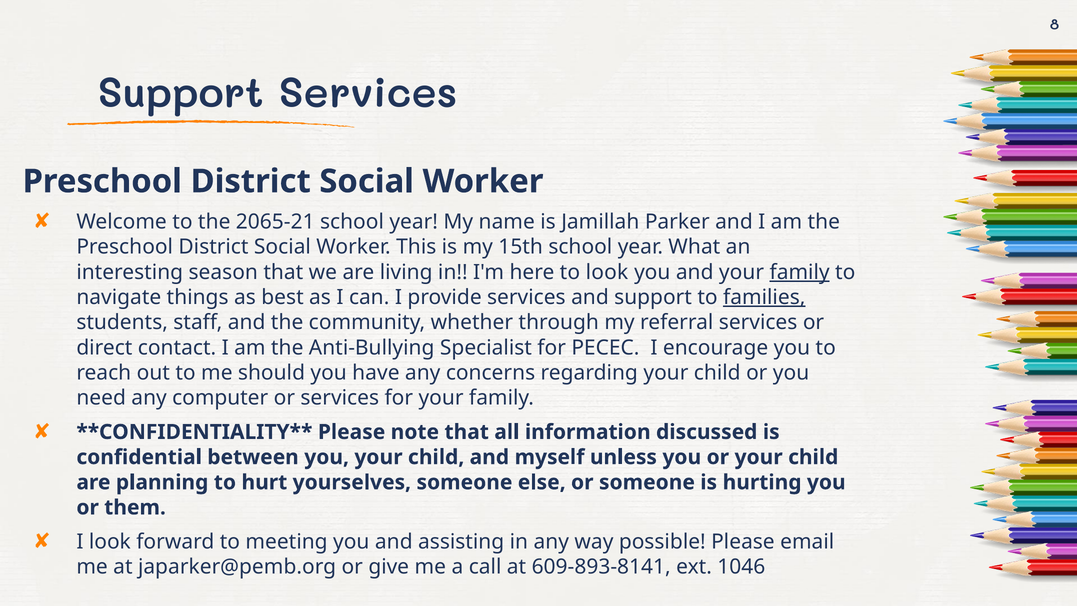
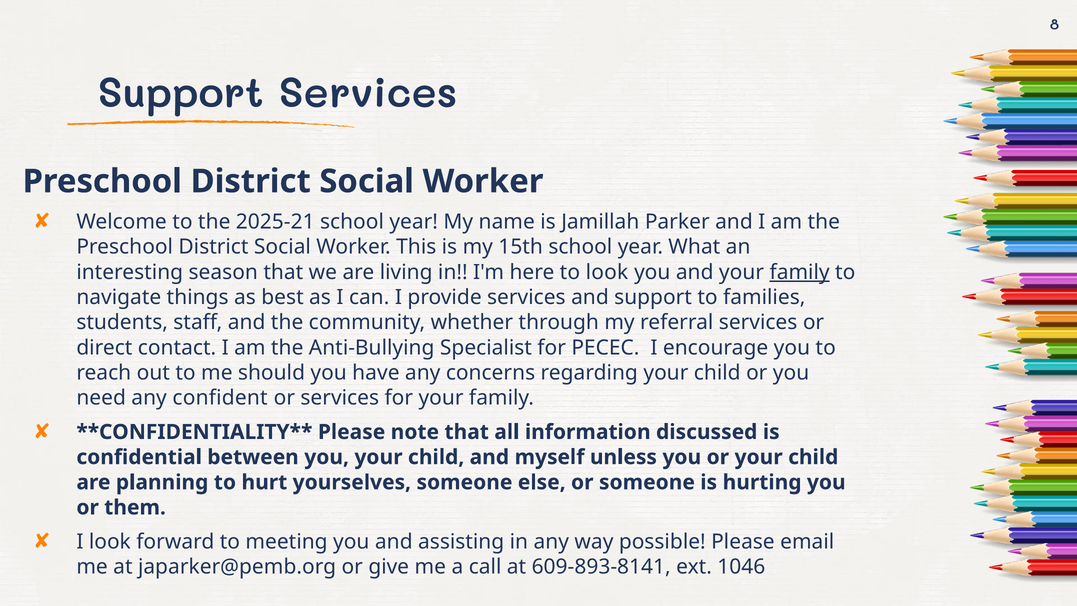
2065-21: 2065-21 -> 2025-21 (275, 222)
families underline: present -> none (764, 297)
computer: computer -> confident (220, 398)
